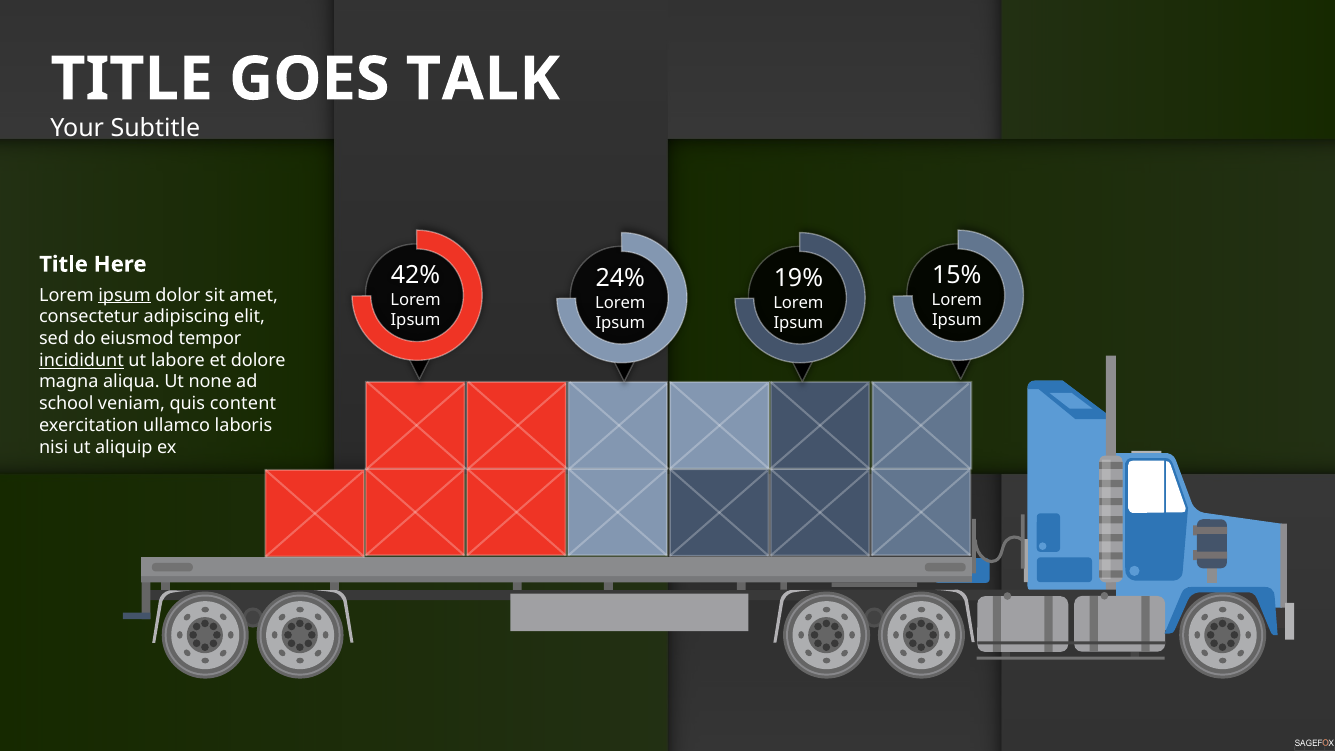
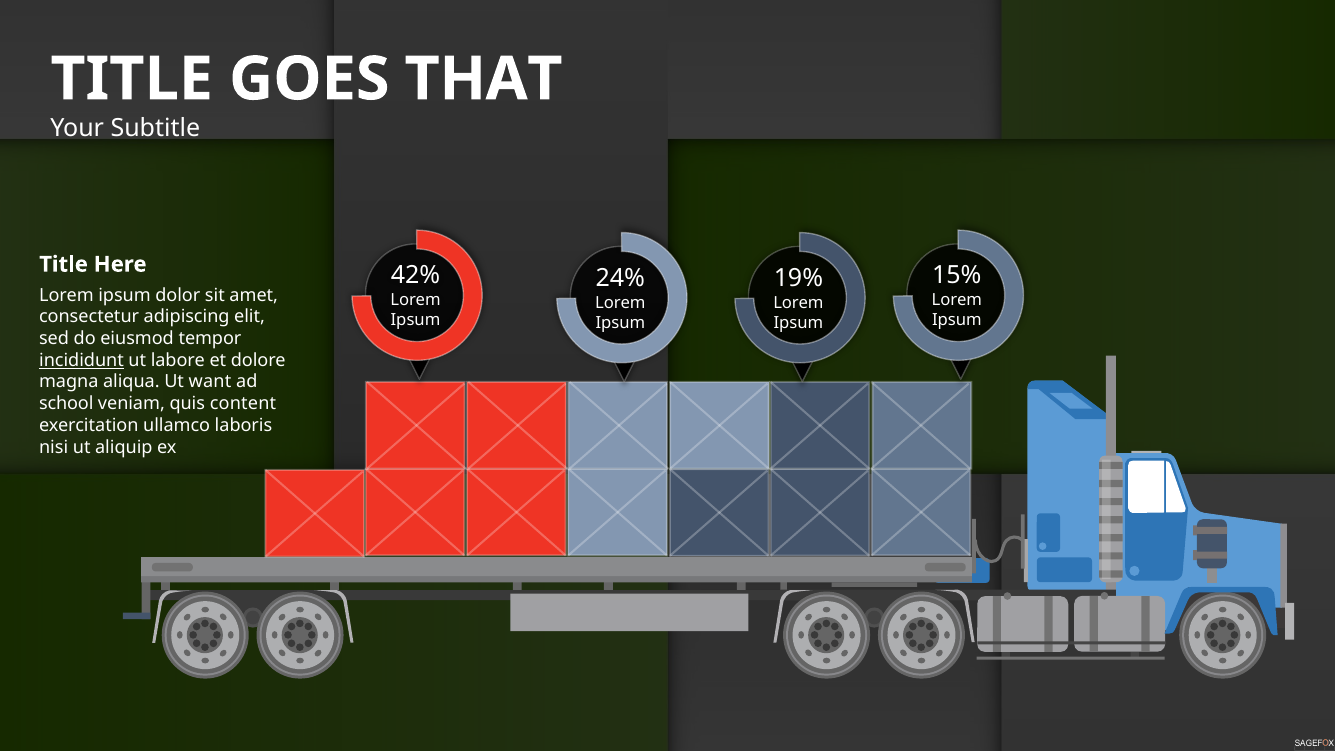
TALK: TALK -> THAT (484, 79)
ipsum underline: present -> none (125, 295)
none: none -> want (210, 382)
